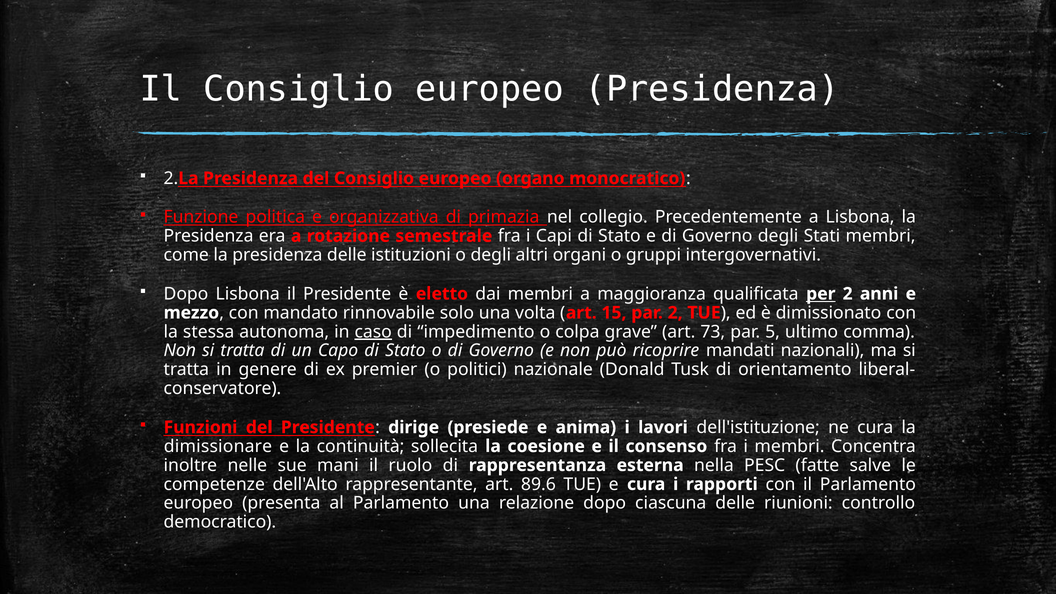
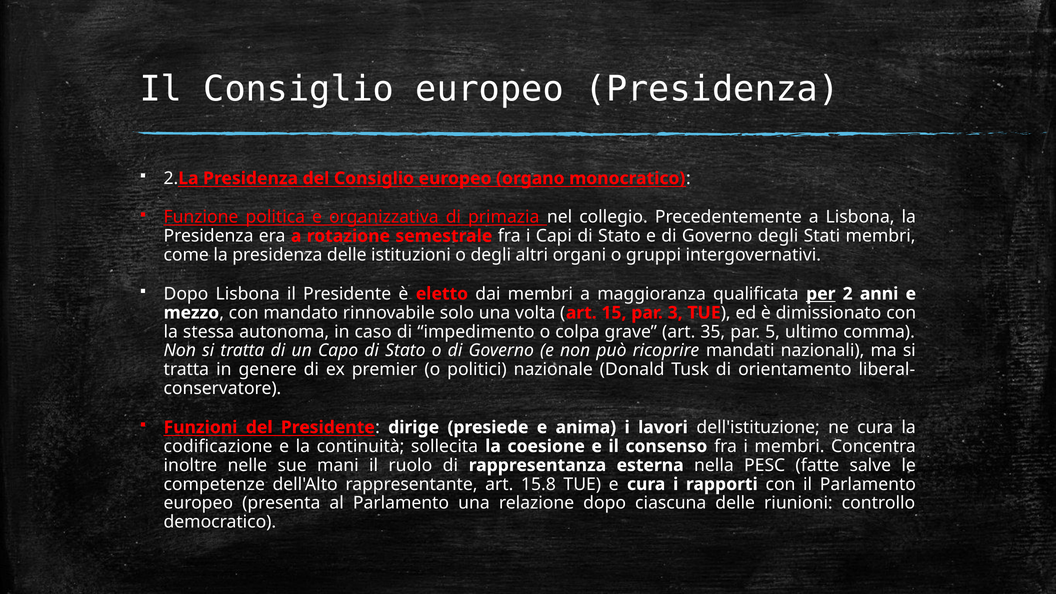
par 2: 2 -> 3 (675, 313)
caso underline: present -> none (373, 332)
73: 73 -> 35 (713, 332)
dimissionare: dimissionare -> codificazione (218, 446)
89.6: 89.6 -> 15.8 (538, 484)
